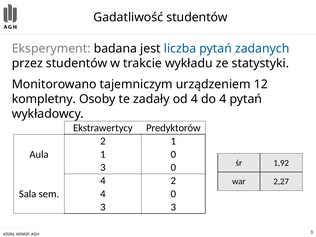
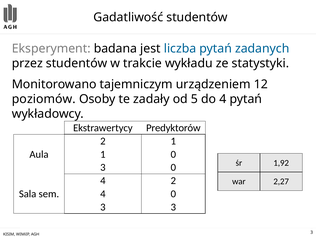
kompletny: kompletny -> poziomów (44, 99)
od 4: 4 -> 5 (194, 99)
